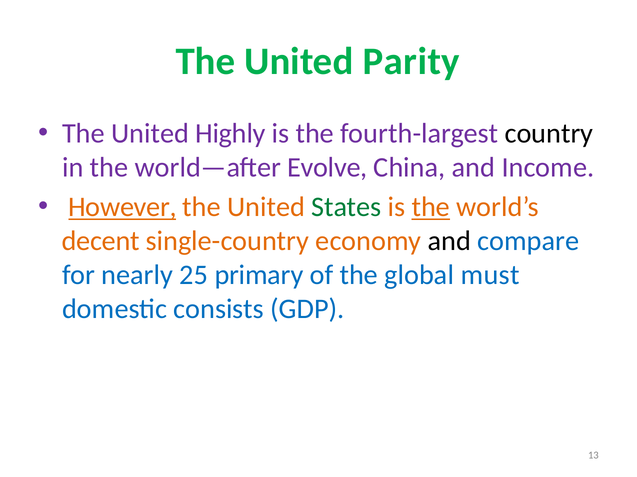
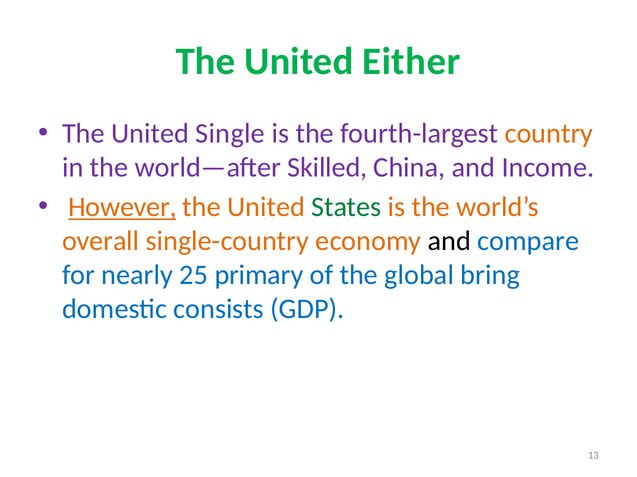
Parity: Parity -> Either (411, 62)
Highly: Highly -> Single (230, 134)
country colour: black -> orange (549, 134)
Evolve: Evolve -> Skilled (327, 168)
the underline: present -> none (431, 207)
decent: decent -> overall (101, 241)
must: must -> bring (490, 275)
